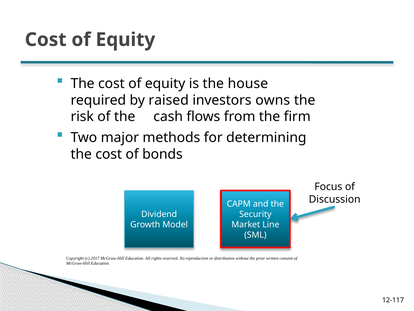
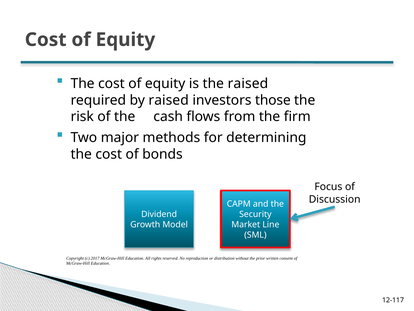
the house: house -> raised (248, 83)
owns: owns -> those (273, 100)
